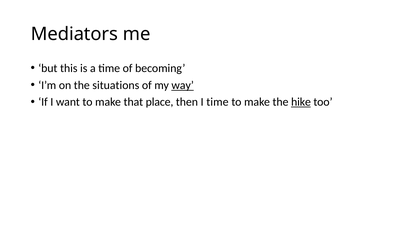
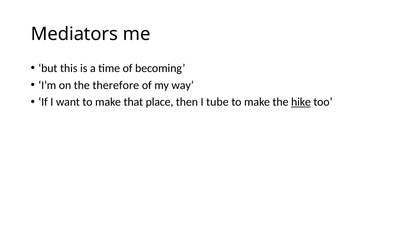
situations: situations -> therefore (116, 85)
way underline: present -> none (183, 85)
I time: time -> tube (217, 102)
